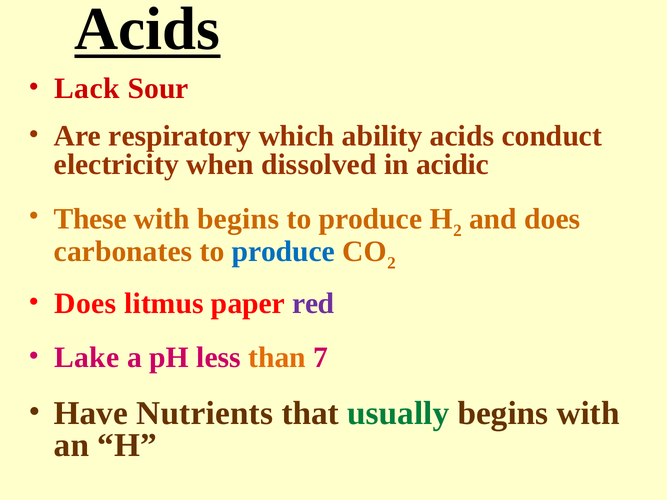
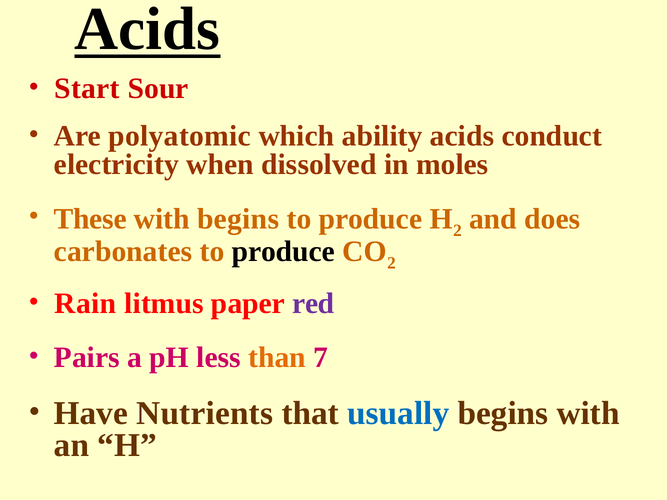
Lack: Lack -> Start (87, 89)
respiratory: respiratory -> polyatomic (180, 136)
acidic: acidic -> moles (452, 164)
produce colour: blue -> black (283, 251)
Does: Does -> Rain (85, 304)
Lake: Lake -> Pairs (87, 358)
usually colour: green -> blue (398, 414)
